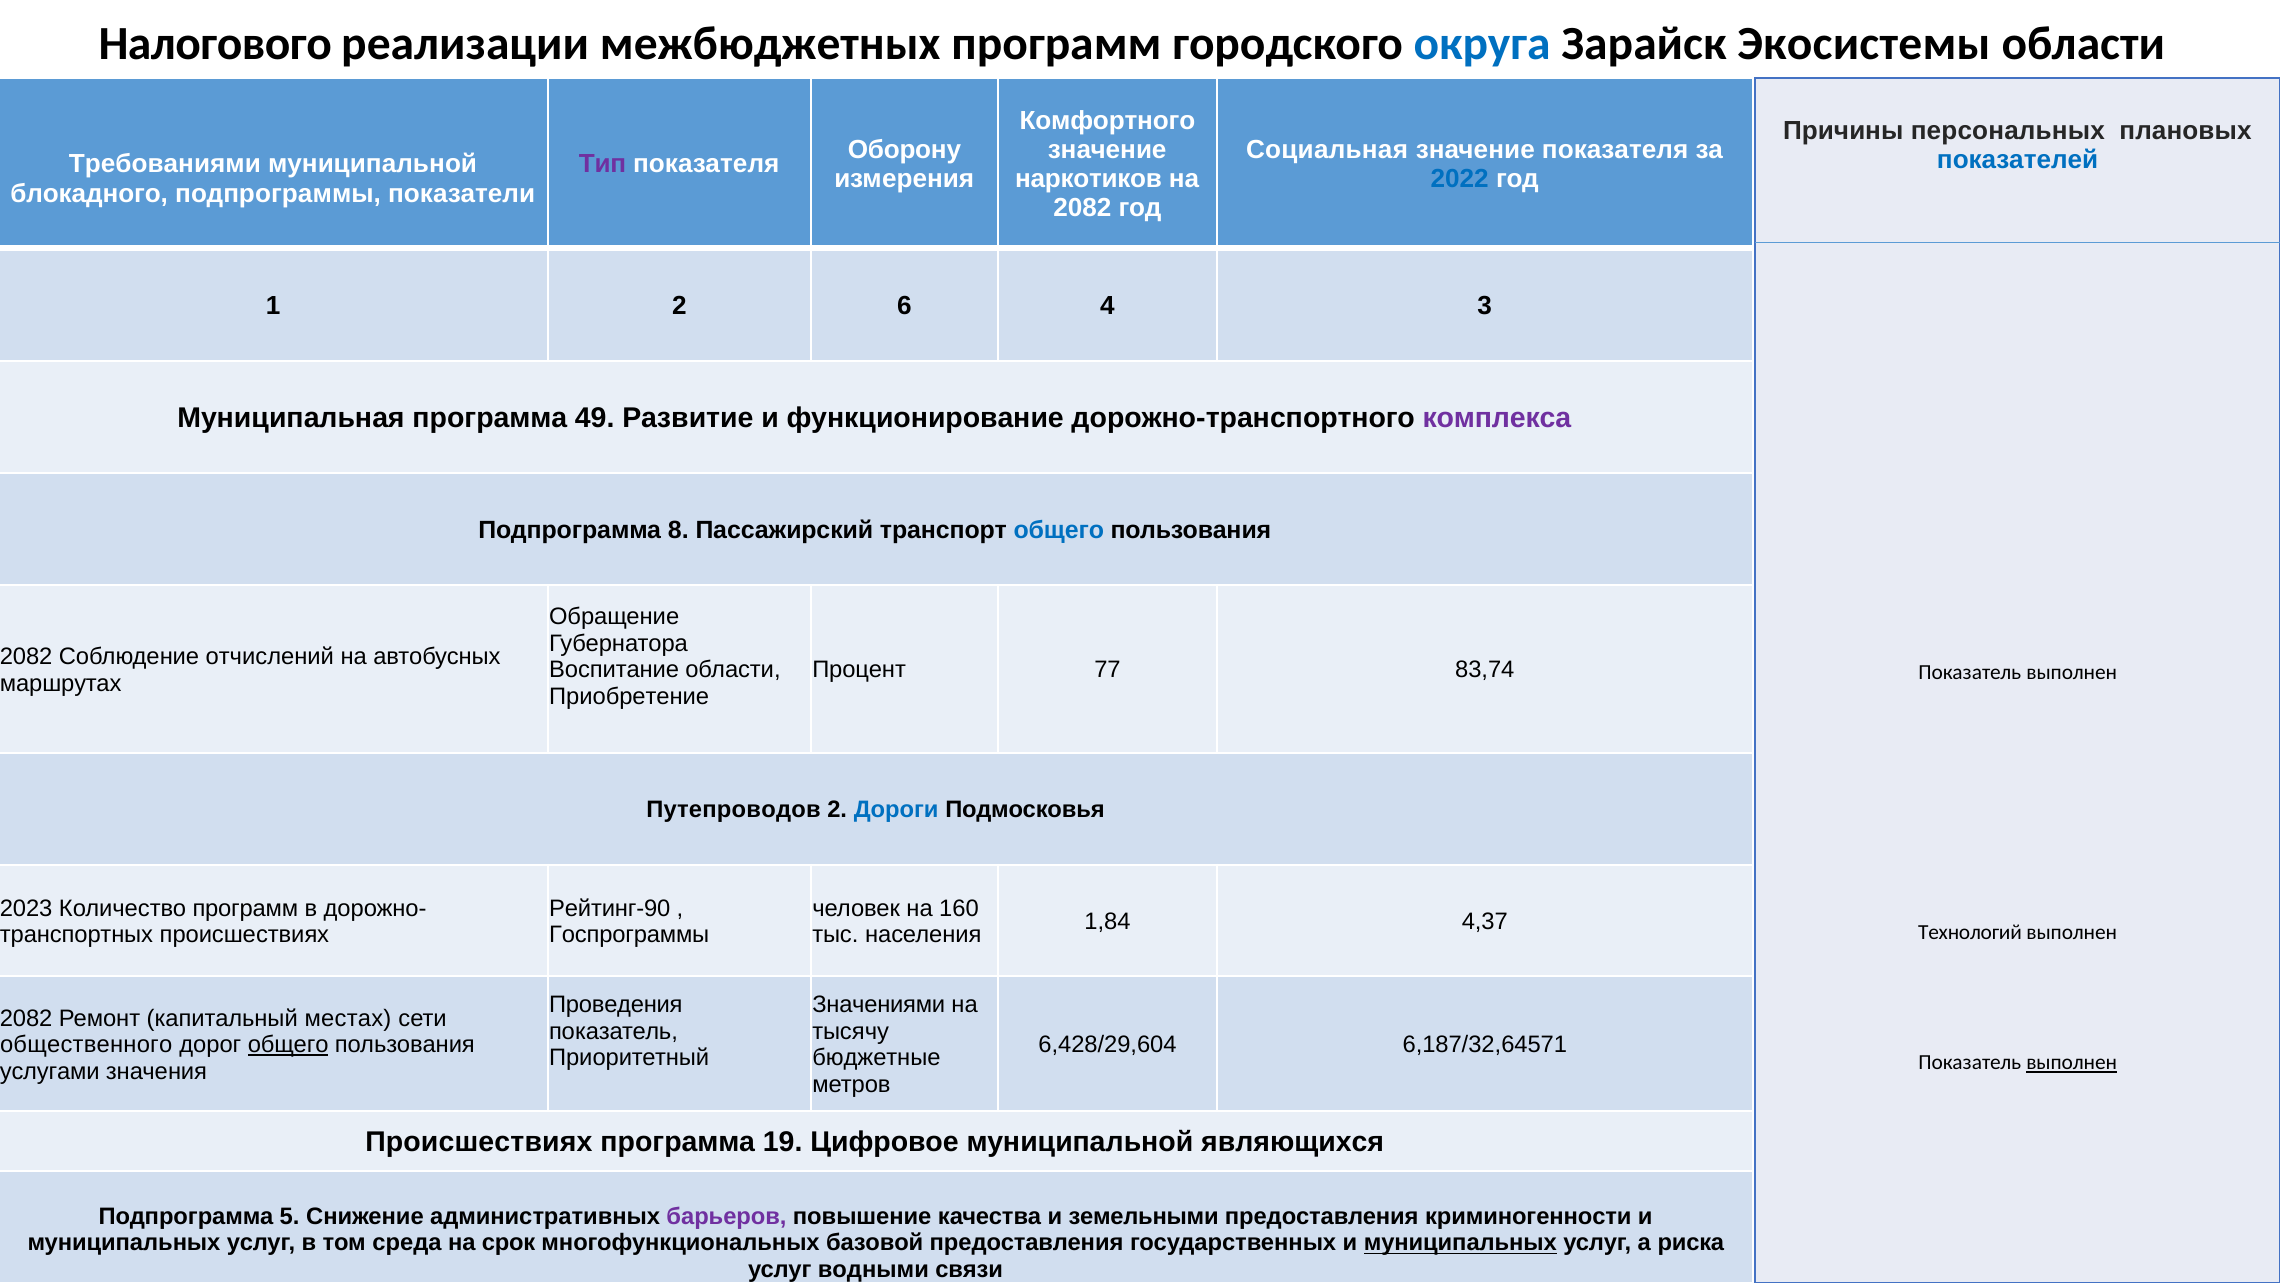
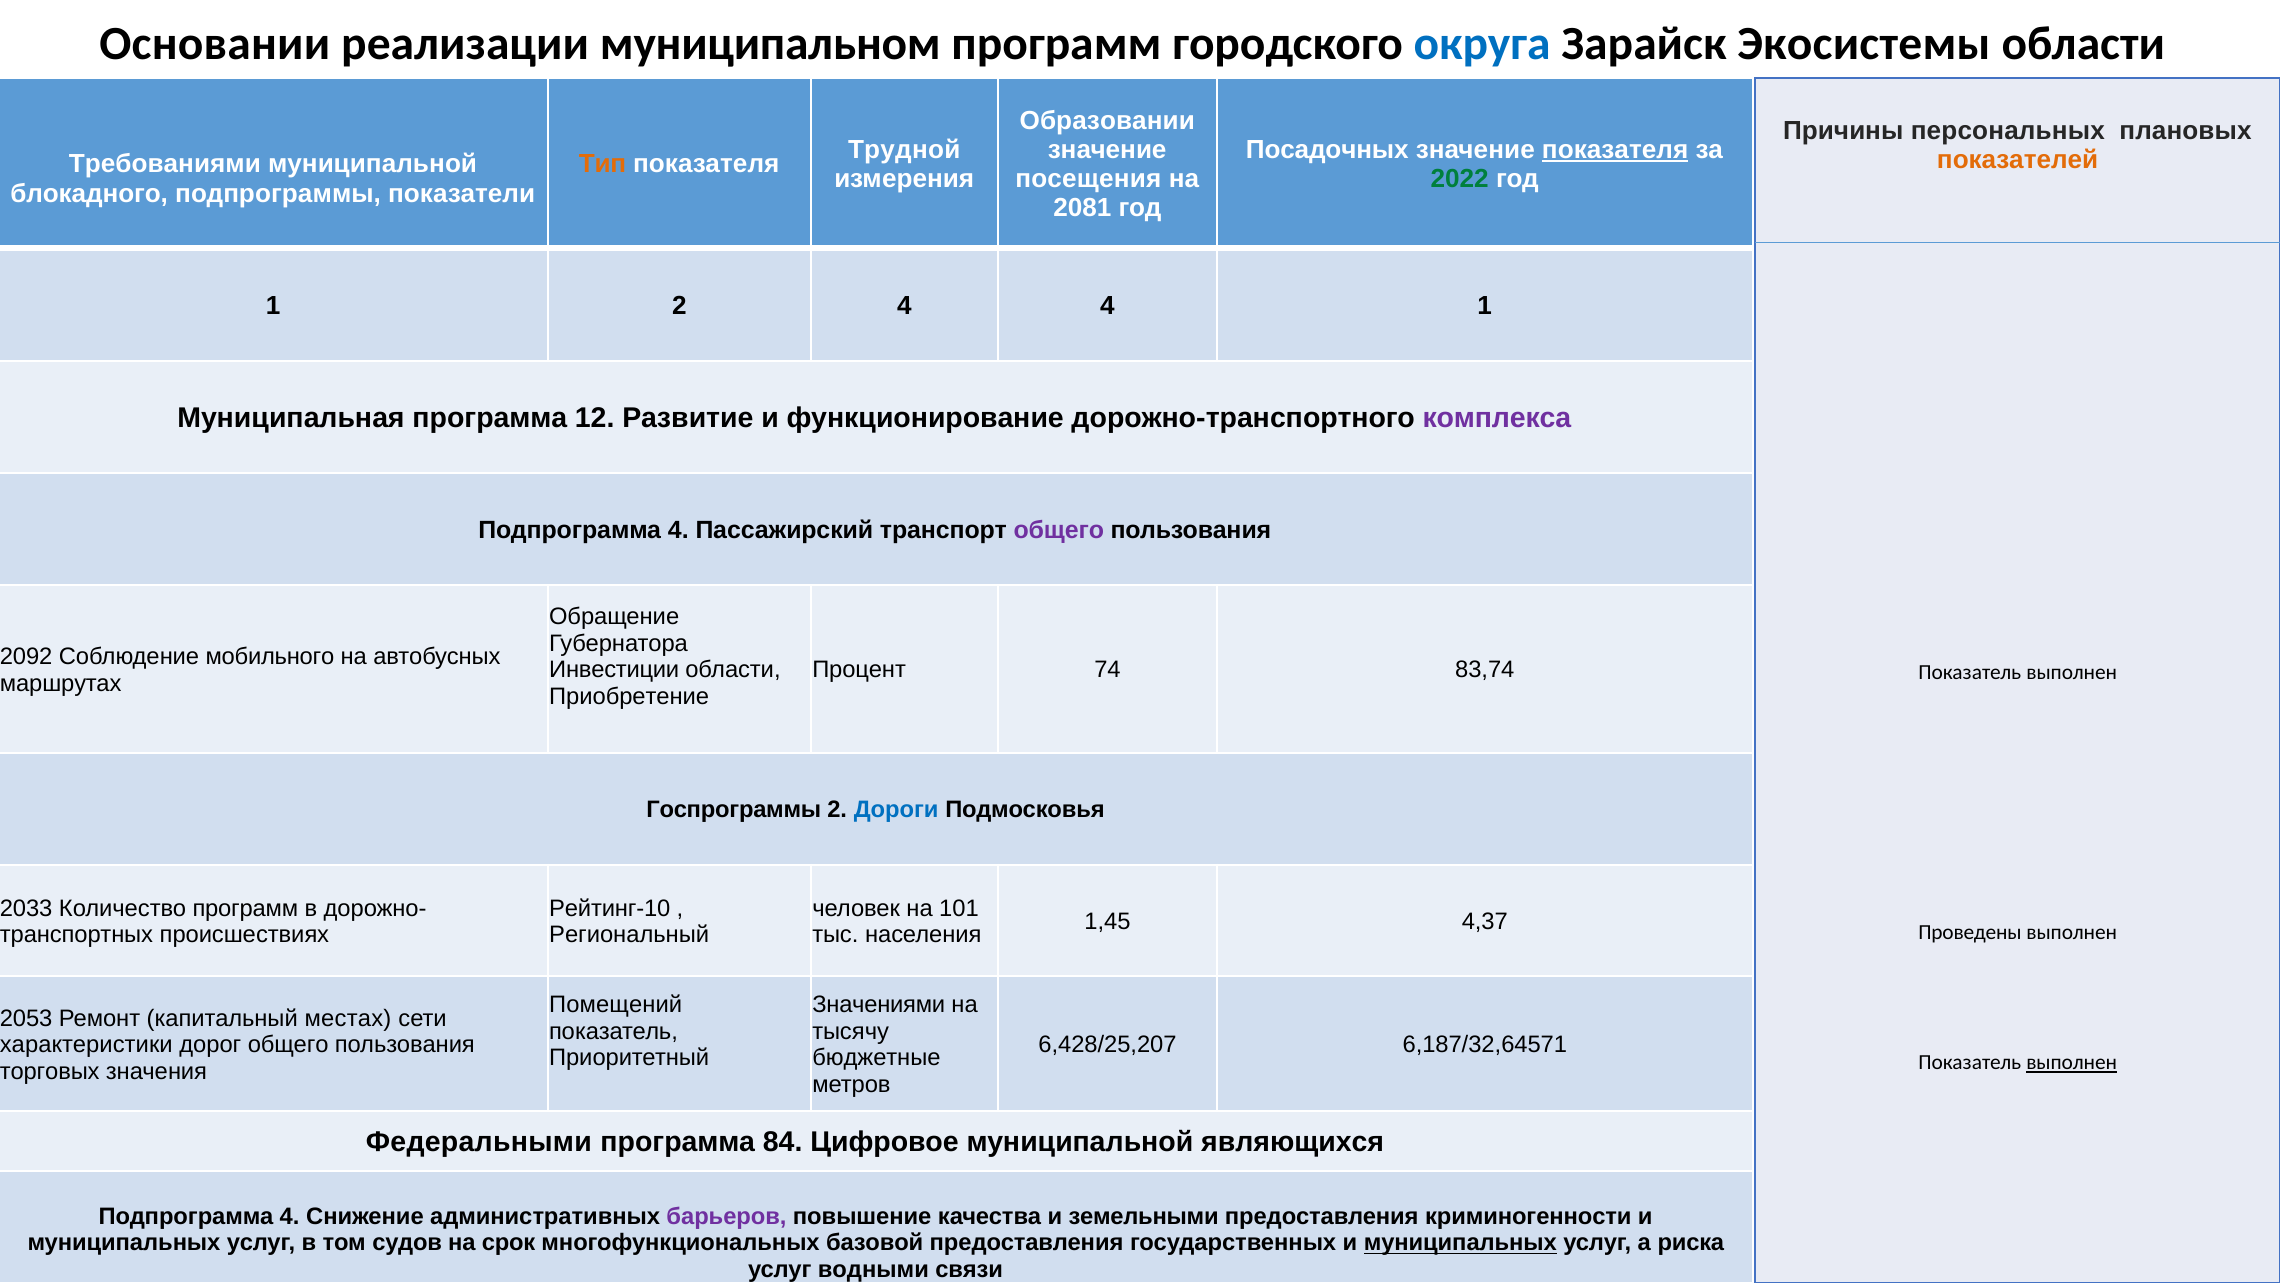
Налогового: Налогового -> Основании (215, 44)
межбюджетных: межбюджетных -> муниципальном (770, 44)
Комфортного: Комфортного -> Образовании (1107, 121)
Оборону: Оборону -> Трудной (904, 150)
Социальная: Социальная -> Посадочных (1327, 150)
показателя underline: none -> present (1615, 150)
показателей colour: blue -> orange (2018, 160)
Тип colour: purple -> orange (603, 164)
наркотиков: наркотиков -> посещения (1088, 179)
2022 colour: blue -> green (1460, 179)
2082: 2082 -> 2081 (1082, 208)
2 6: 6 -> 4 (904, 306)
4 3: 3 -> 1 (1485, 306)
49: 49 -> 12 (595, 418)
8: 8 -> 4 (678, 530)
общего colour: blue -> purple (1059, 530)
2082: 2082 -> 2092 (26, 656)
отчислений: отчислений -> мобильного (270, 656)
Воспитание: Воспитание -> Инвестиции (614, 670)
77: 77 -> 74 (1108, 670)
Путепроводов: Путепроводов -> Госпрограммы (734, 810)
2023: 2023 -> 2033 (26, 908)
Рейтинг-90: Рейтинг-90 -> Рейтинг-10 (610, 908)
160: 160 -> 101 (959, 908)
1,84: 1,84 -> 1,45 (1107, 921)
Госпрограммы: Госпрограммы -> Региональный (629, 934)
Технологий: Технологий -> Проведены (1970, 932)
Проведения: Проведения -> Помещений (616, 1005)
2082: 2082 -> 2053 (26, 1018)
общественного: общественного -> характеристики (86, 1044)
общего underline: present -> none (288, 1044)
6,428/29,604: 6,428/29,604 -> 6,428/25,207 (1108, 1044)
услугами: услугами -> торговых (50, 1071)
Происшествиях: Происшествиях -> Федеральными (479, 1142)
19: 19 -> 84 (783, 1142)
5: 5 -> 4 (290, 1216)
среда: среда -> судов (407, 1243)
